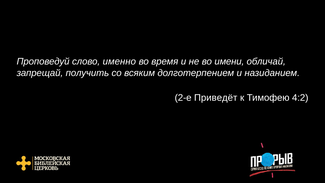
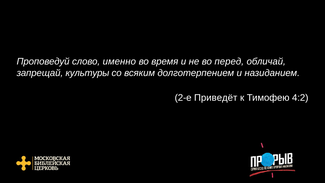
имени: имени -> перед (229, 62)
получить: получить -> культуры (87, 73)
